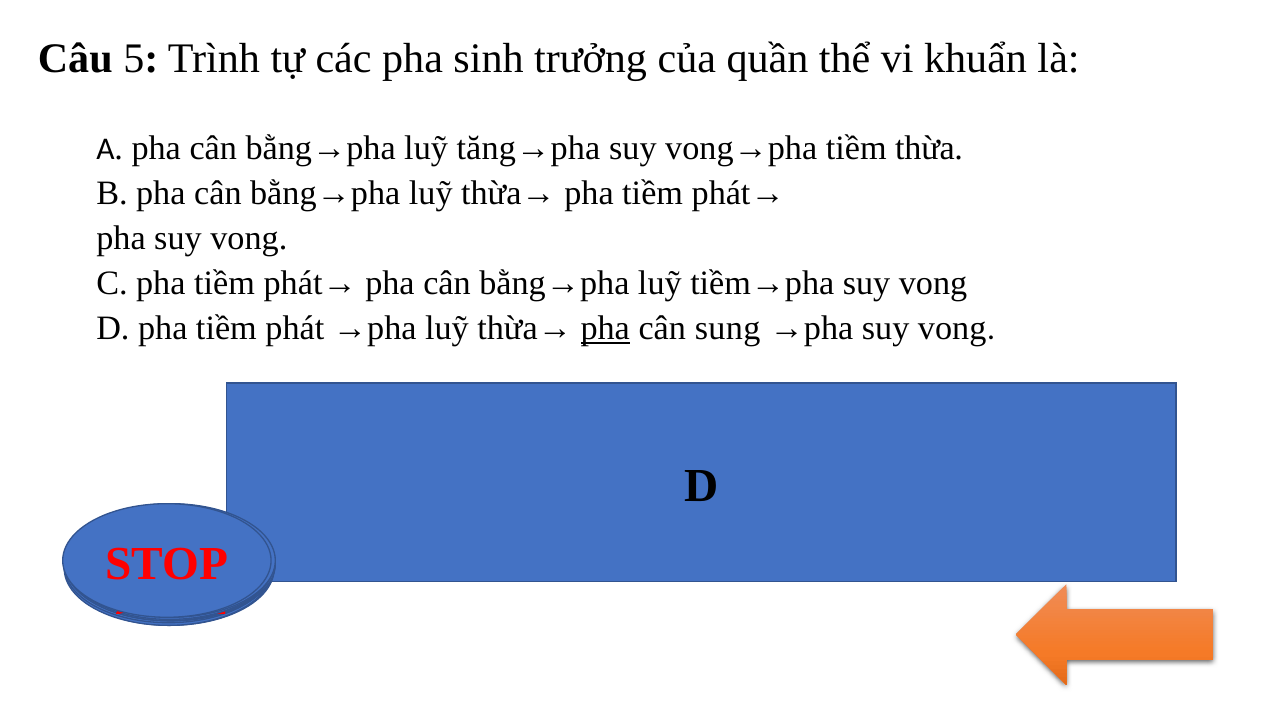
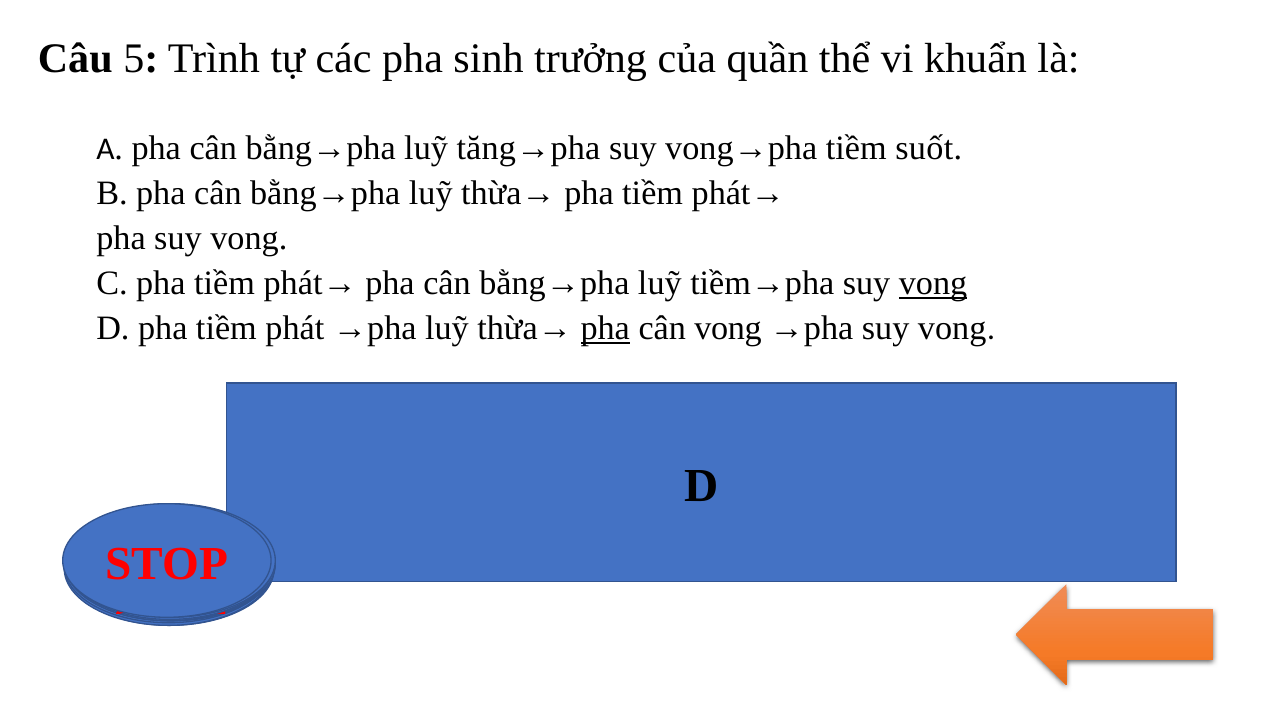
thừa: thừa -> suốt (929, 149)
vong underline: none -> present (933, 284)
cân sung: sung -> vong (728, 329)
